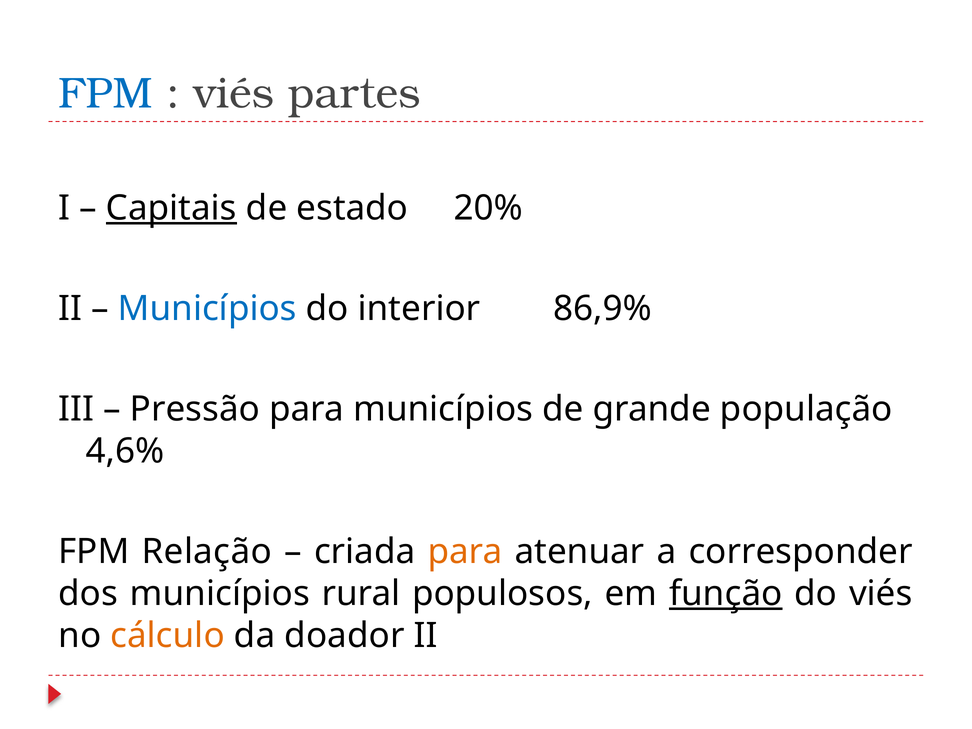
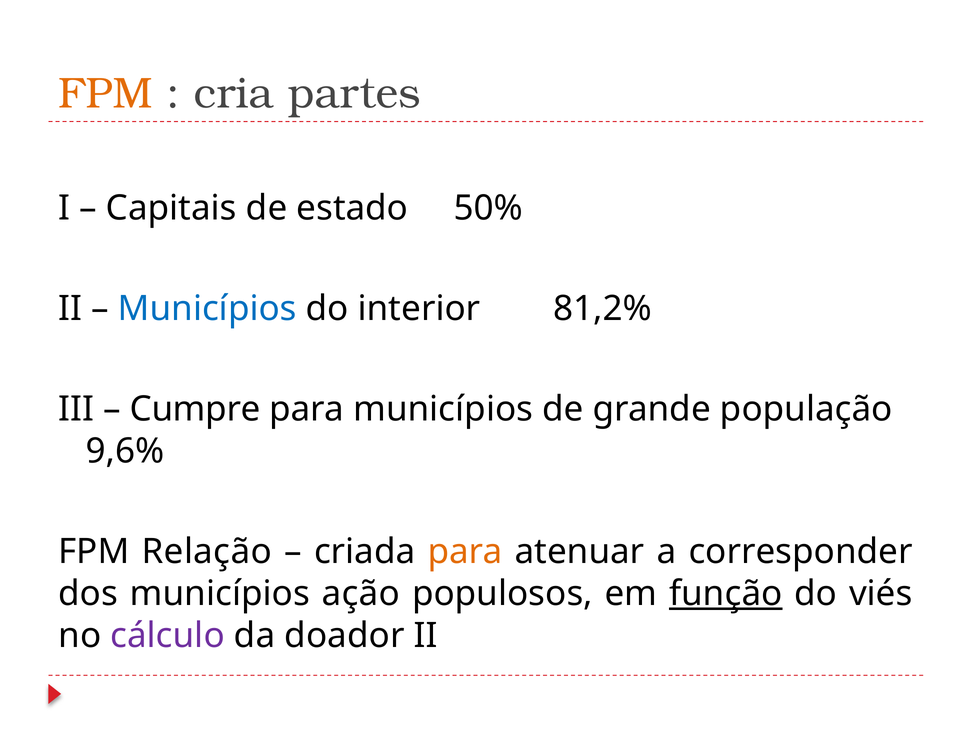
FPM colour: blue -> orange (105, 94)
viés: viés -> cria (234, 94)
Capitais underline: present -> none (171, 208)
20%: 20% -> 50% (489, 208)
86,9%: 86,9% -> 81,2% (603, 309)
Pressão: Pressão -> Cumpre (195, 409)
4,6%: 4,6% -> 9,6% (125, 451)
rural: rural -> ação (361, 594)
cálculo colour: orange -> purple (168, 636)
